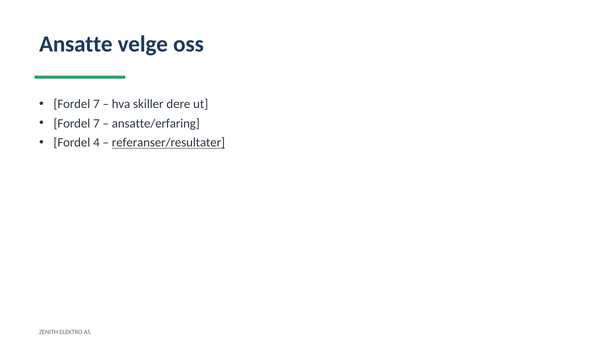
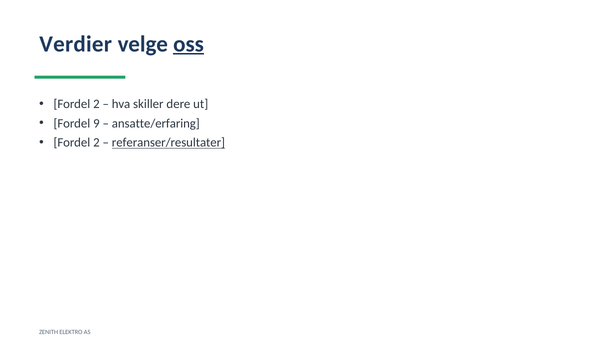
Ansatte: Ansatte -> Verdier (76, 44)
oss underline: none -> present (189, 44)
7: 7 -> 2 (96, 104)
7: 7 -> 9 (96, 123)
4: 4 -> 2 (96, 143)
